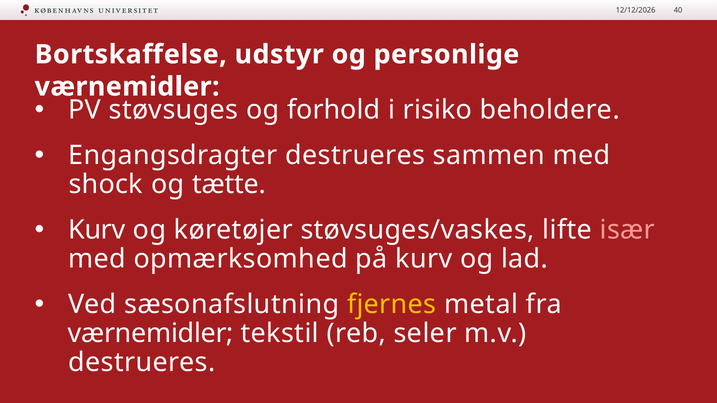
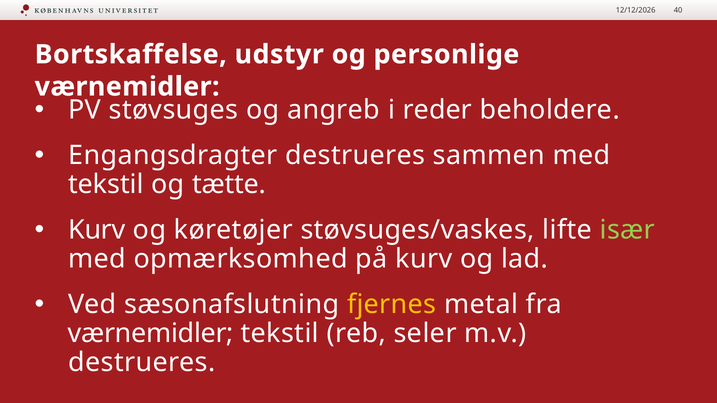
forhold: forhold -> angreb (334, 110)
risiko: risiko -> reder (437, 110)
shock: shock -> tekstil (106, 185)
især colour: pink -> light green (627, 230)
